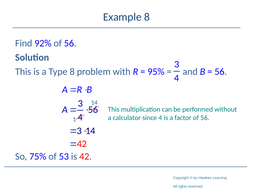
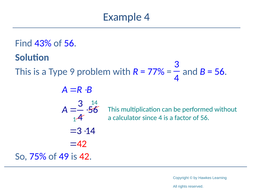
Example 8: 8 -> 4 (147, 17)
92%: 92% -> 43% (43, 43)
Type 8: 8 -> 9 (72, 72)
95%: 95% -> 77% (156, 72)
53: 53 -> 49 (64, 156)
